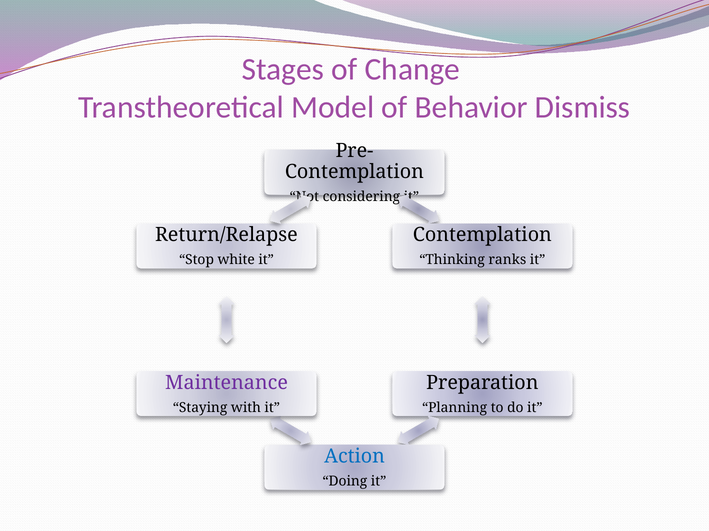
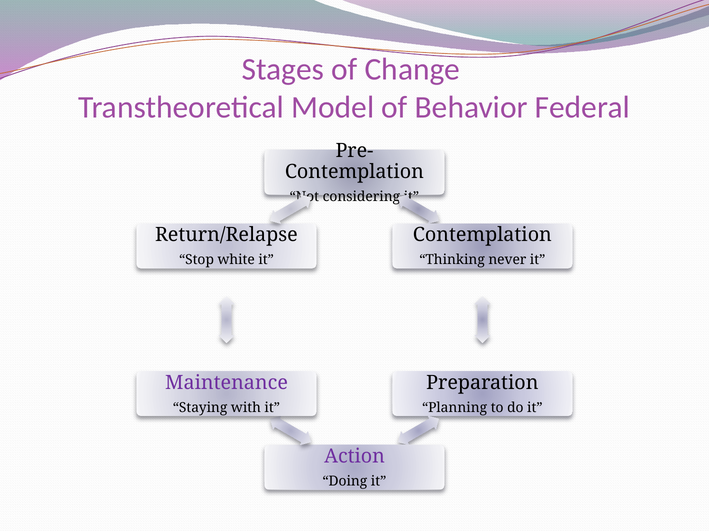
Dismiss: Dismiss -> Federal (583, 107)
ranks: ranks -> never (507, 260)
Action colour: blue -> purple (355, 457)
